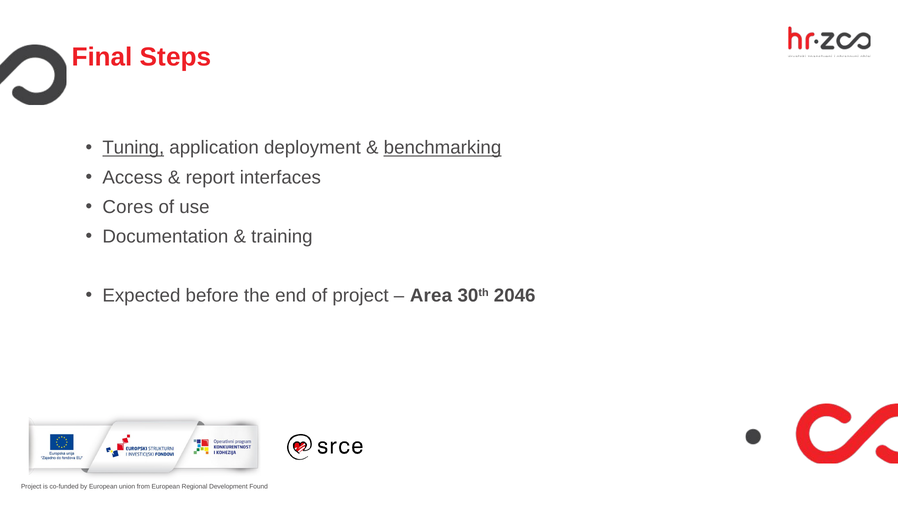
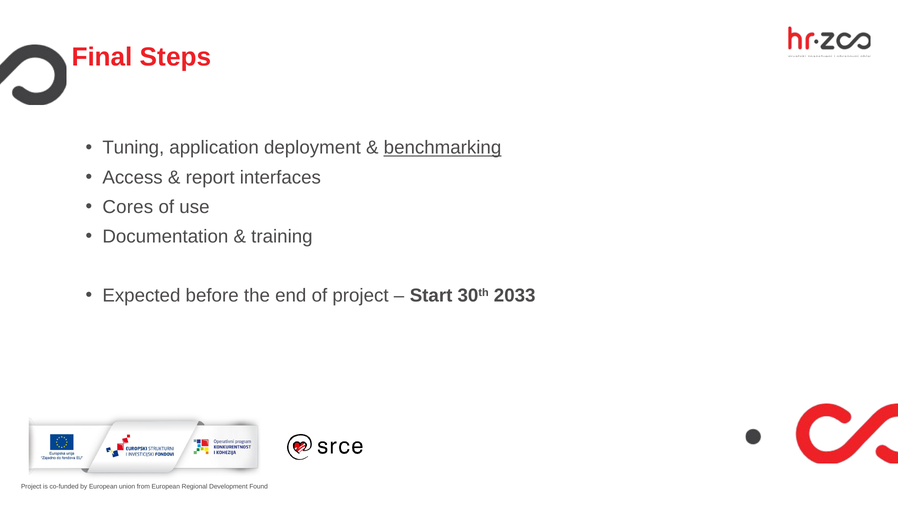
Tuning underline: present -> none (133, 148)
Area: Area -> Start (431, 296)
2046: 2046 -> 2033 (515, 296)
